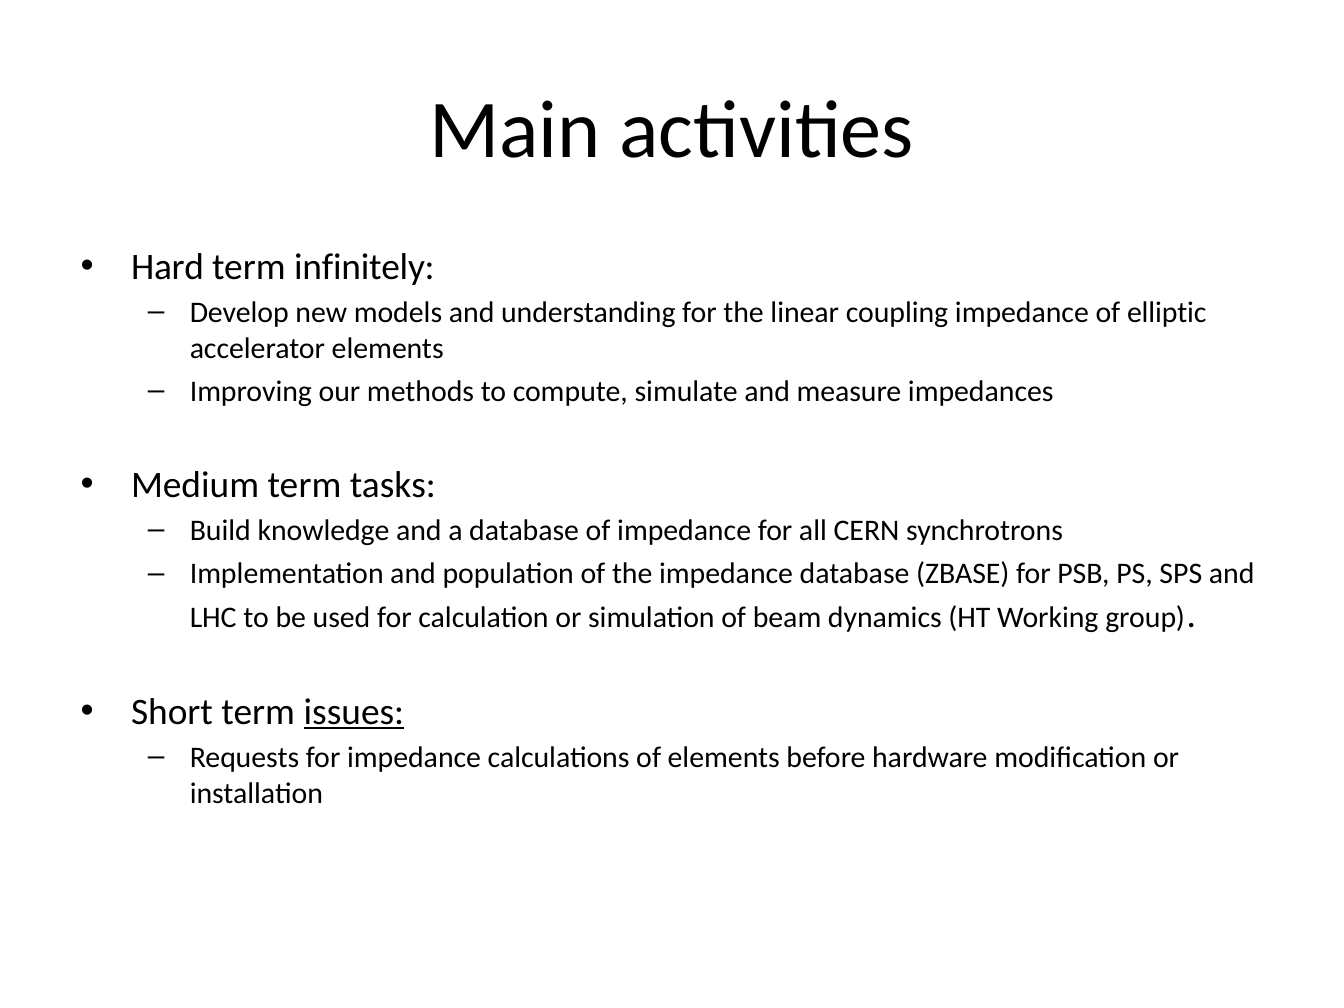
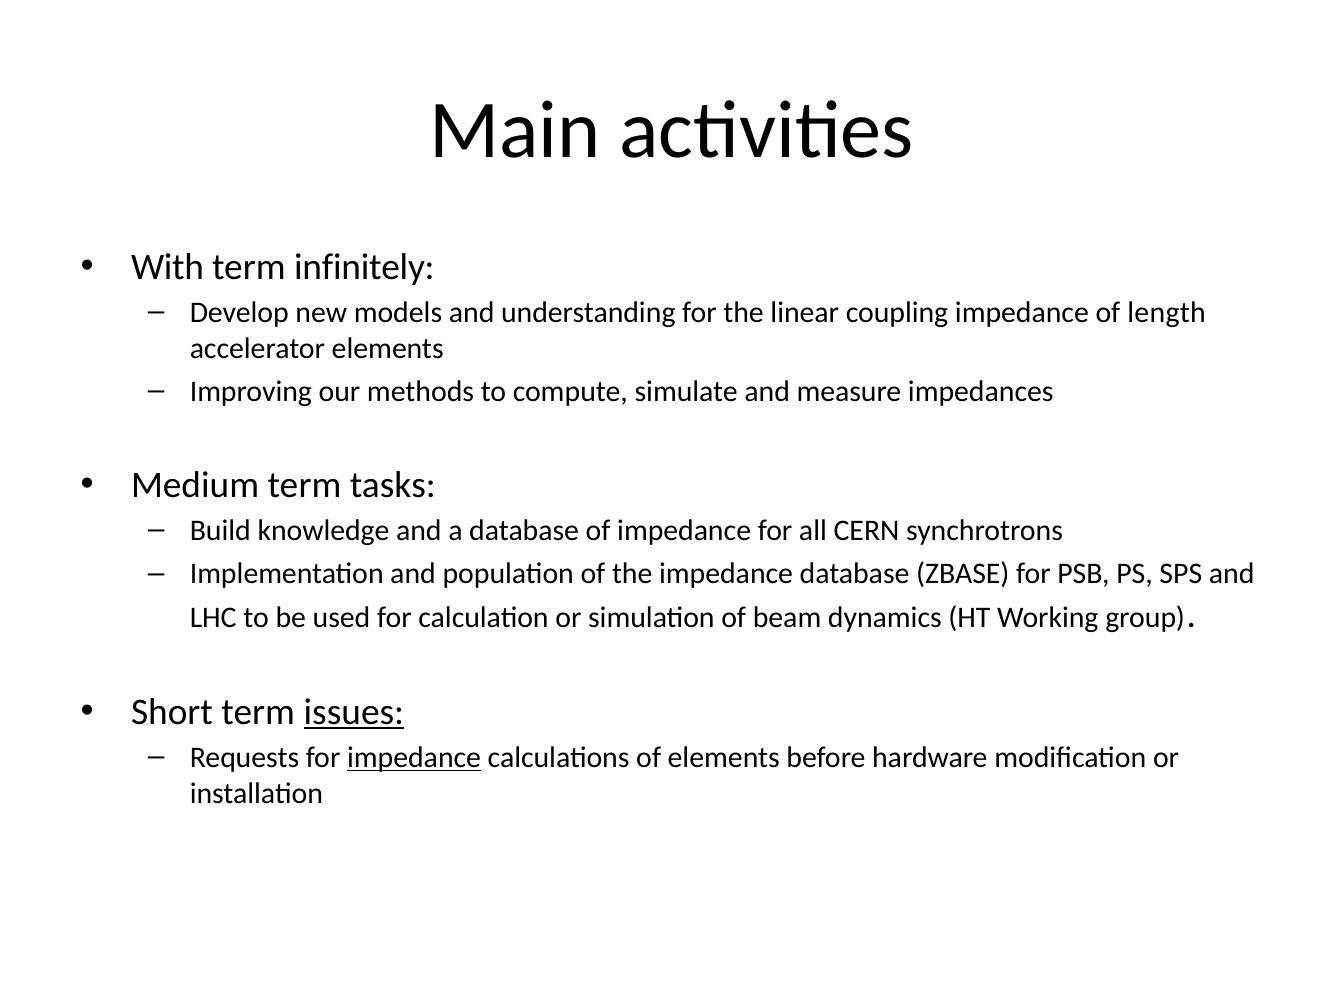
Hard: Hard -> With (168, 267)
elliptic: elliptic -> length (1167, 313)
impedance underline: none -> present (414, 758)
